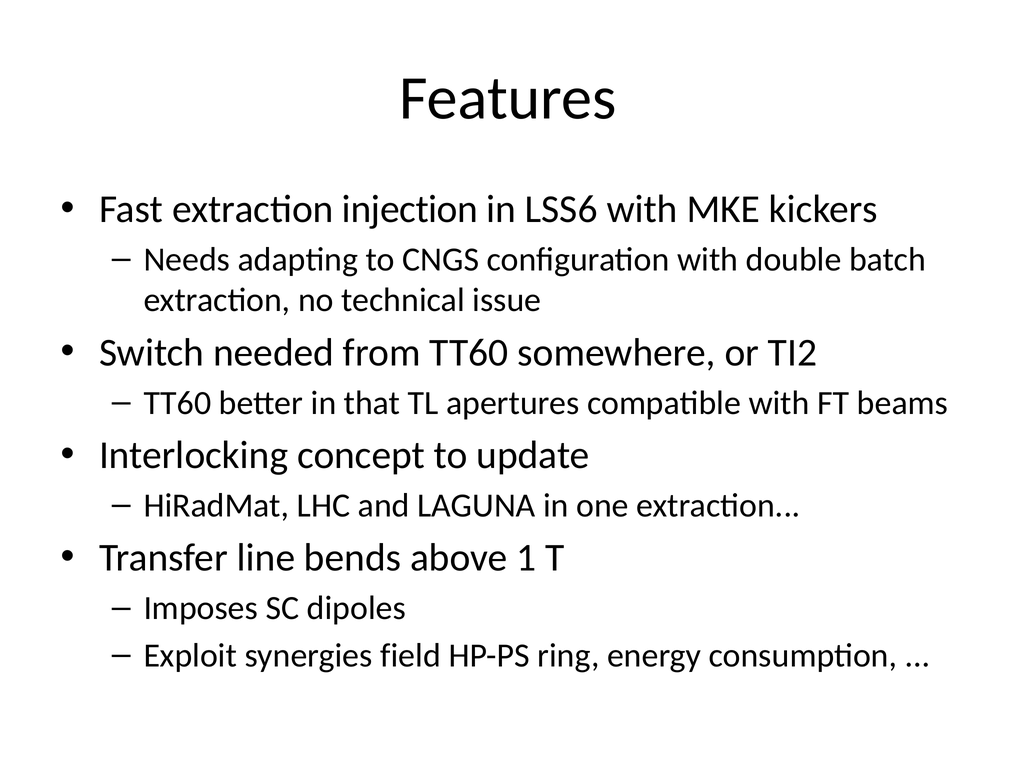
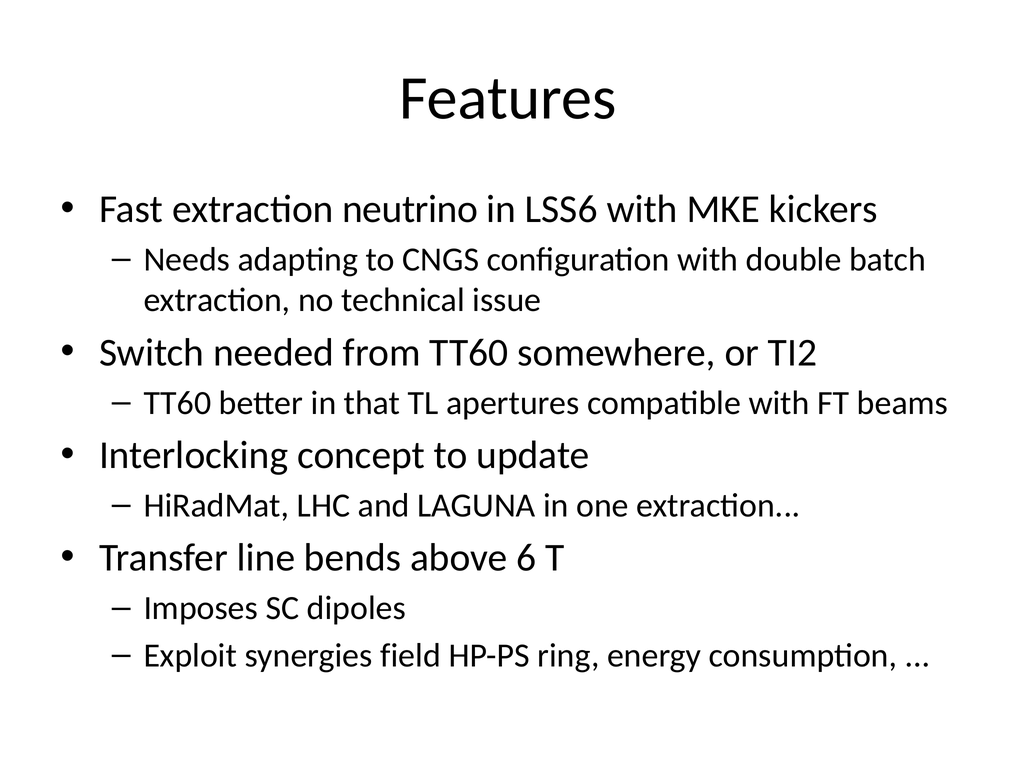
injection: injection -> neutrino (410, 209)
1: 1 -> 6 (526, 558)
